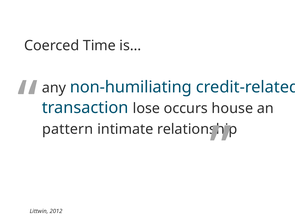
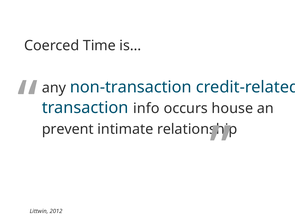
non-humiliating: non-humiliating -> non-transaction (131, 87)
lose: lose -> info (146, 108)
pattern: pattern -> prevent (68, 129)
